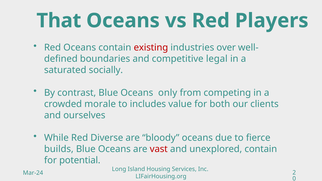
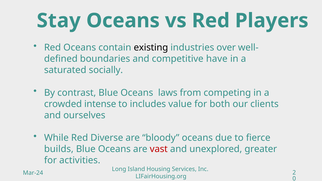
That: That -> Stay (59, 21)
existing colour: red -> black (151, 48)
legal: legal -> have (217, 59)
only: only -> laws (168, 93)
morale: morale -> intense (100, 104)
unexplored contain: contain -> greater (261, 149)
potential: potential -> activities (80, 160)
